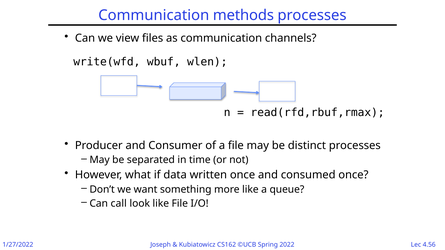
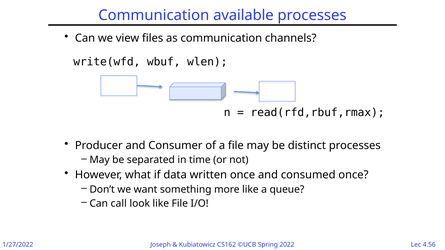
methods: methods -> available (243, 15)
